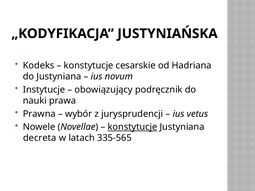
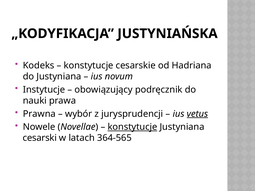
vetus underline: none -> present (197, 114)
decreta: decreta -> cesarski (40, 138)
335-565: 335-565 -> 364-565 (114, 138)
